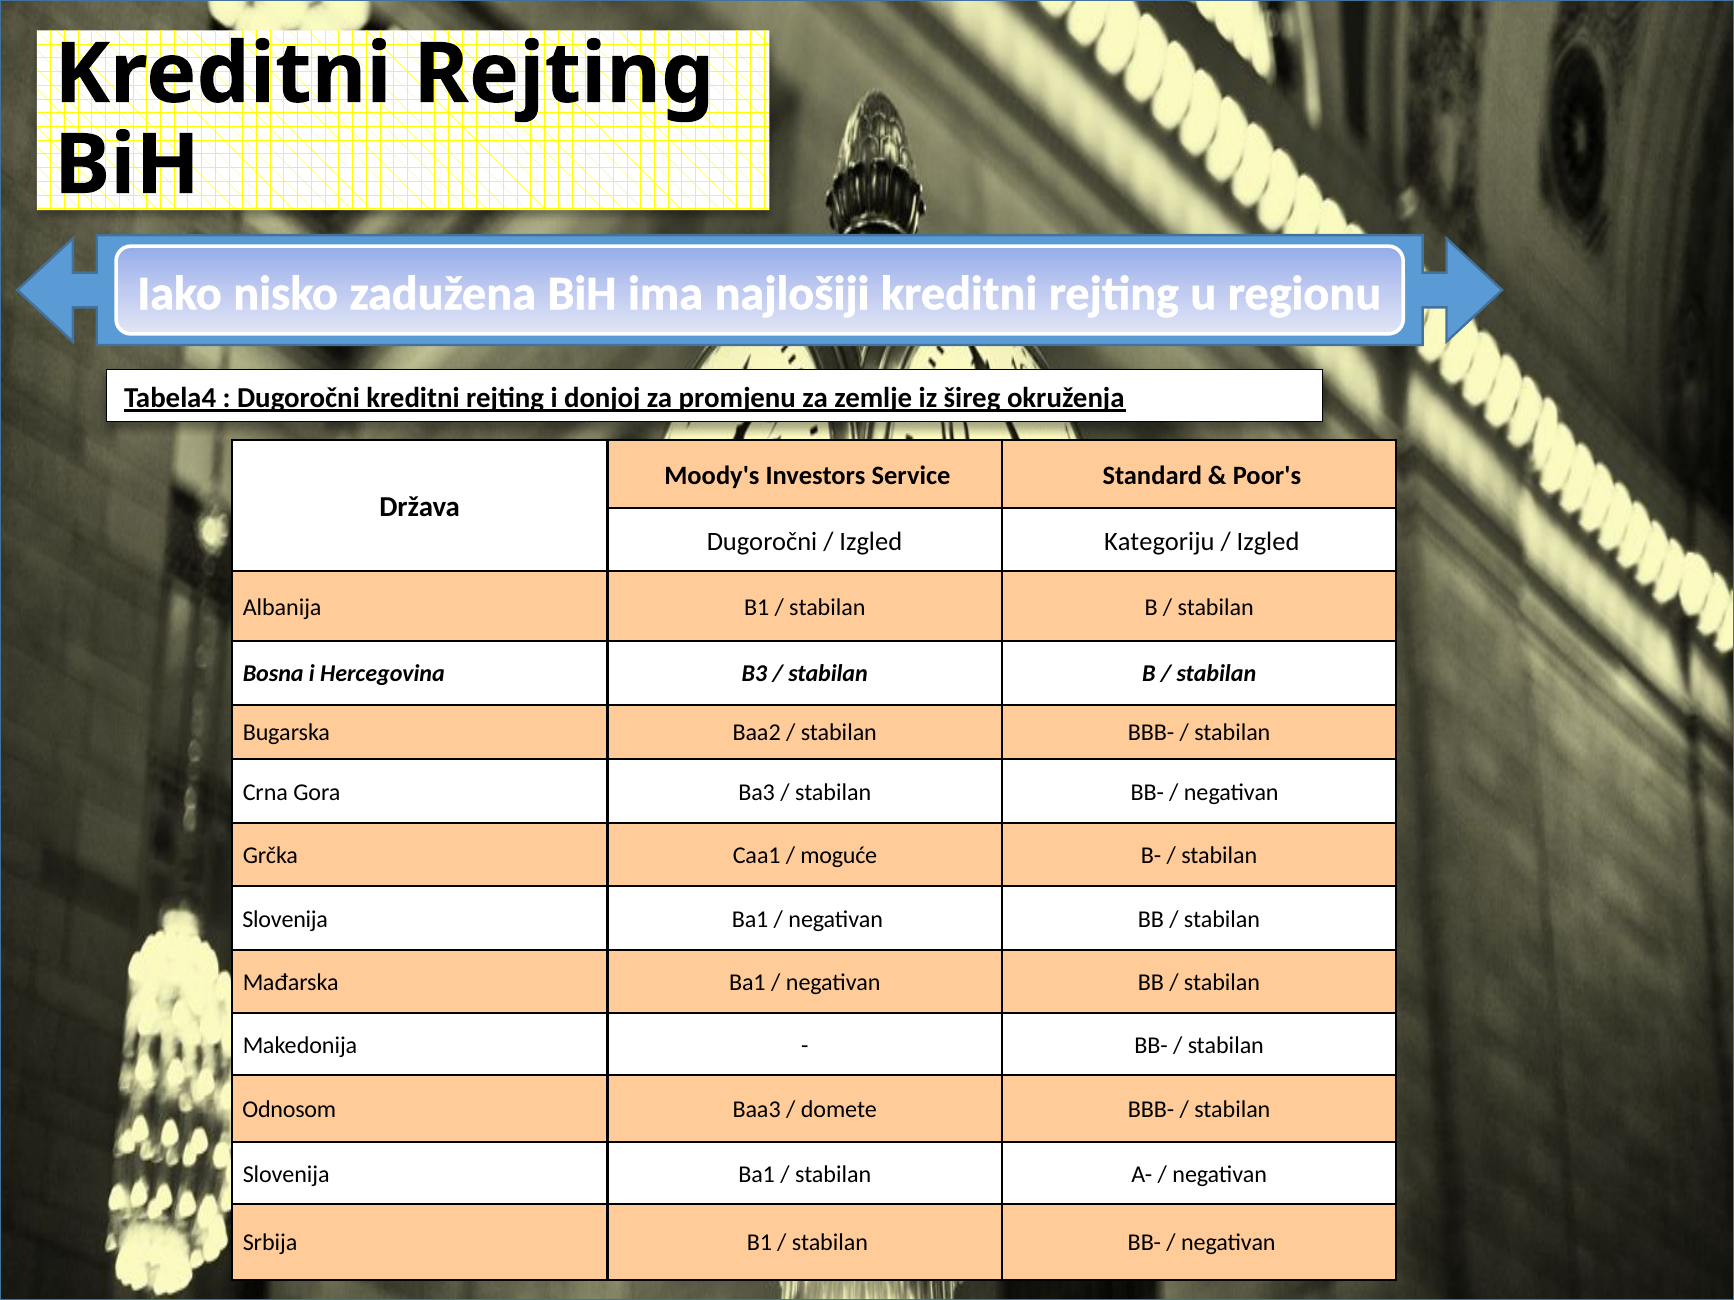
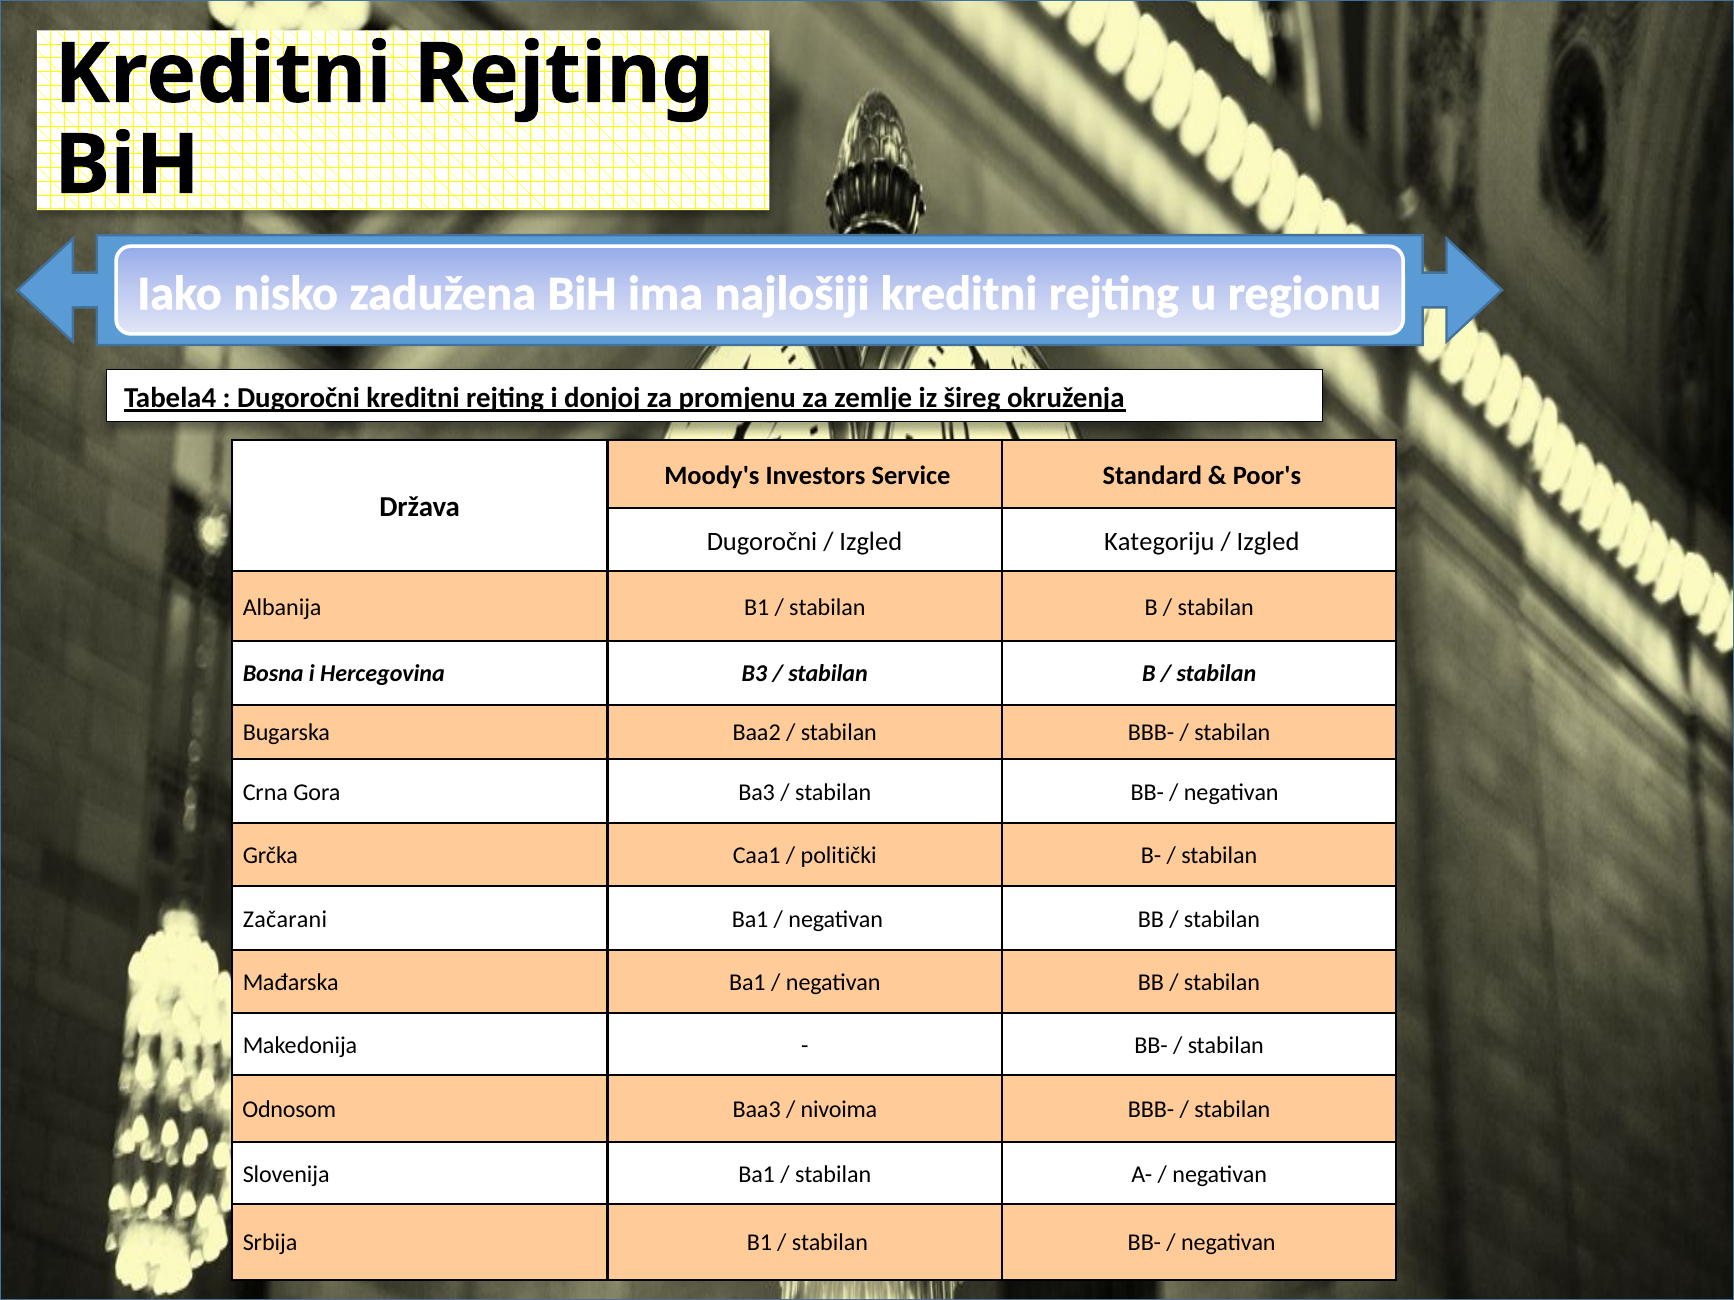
moguće: moguće -> politički (839, 856)
Slovenija: Slovenija -> Začarani (285, 920)
domete: domete -> nivoima (839, 1110)
